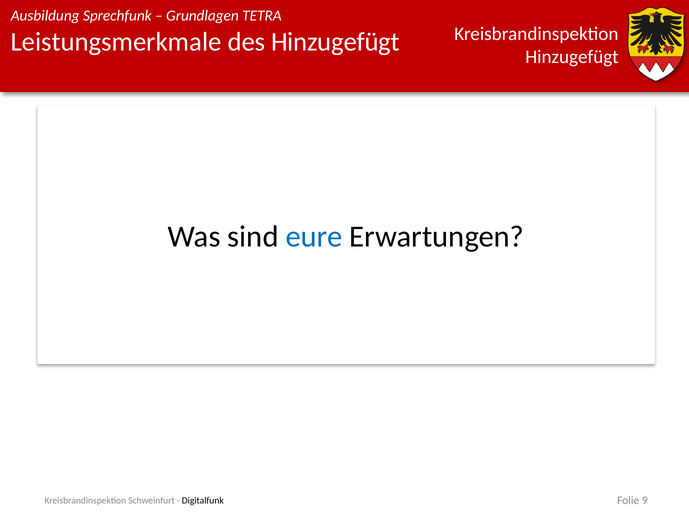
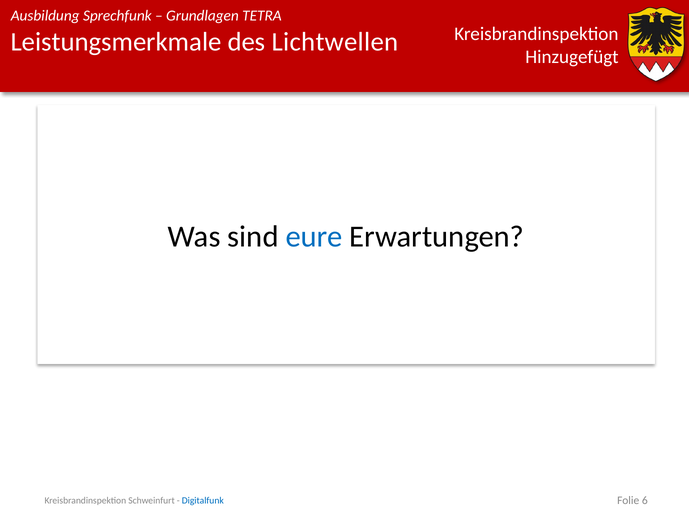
des Hinzugefügt: Hinzugefügt -> Lichtwellen (335, 42)
9: 9 -> 6 (645, 500)
Digitalfunk colour: black -> blue (203, 500)
